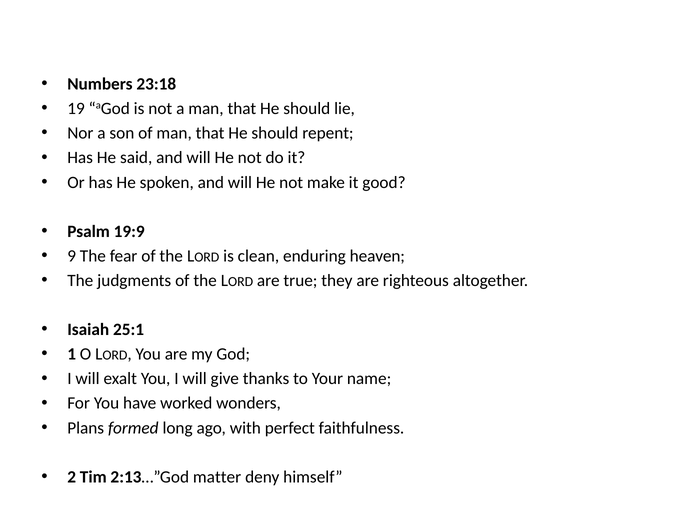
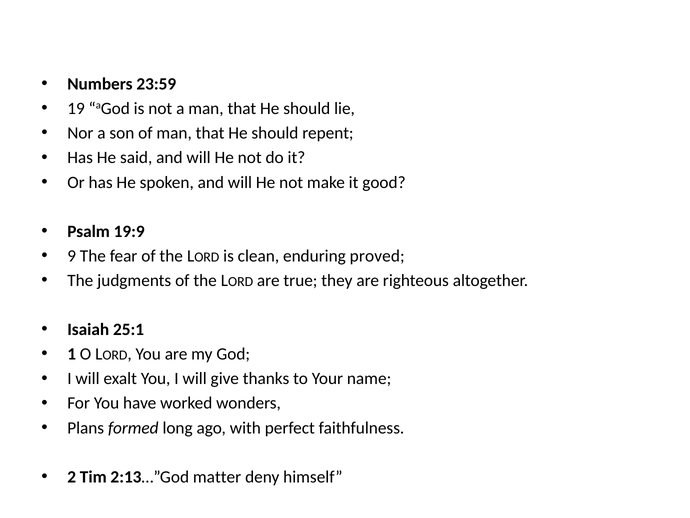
23:18: 23:18 -> 23:59 (156, 84)
heaven: heaven -> proved (377, 256)
